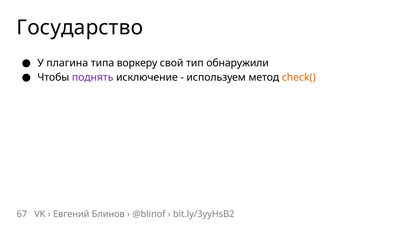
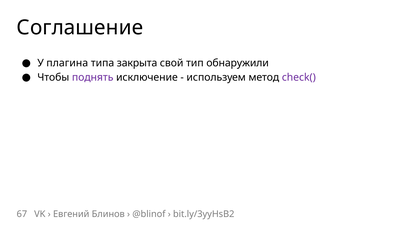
Государство: Государство -> Соглашение (80, 28)
воркеру: воркеру -> закрыта (137, 63)
check( colour: orange -> purple (299, 77)
